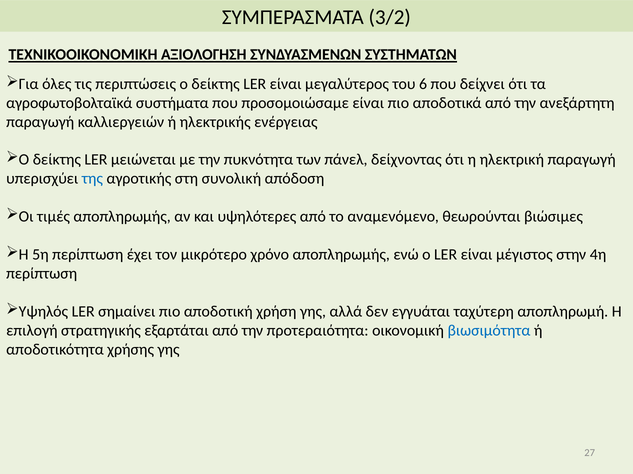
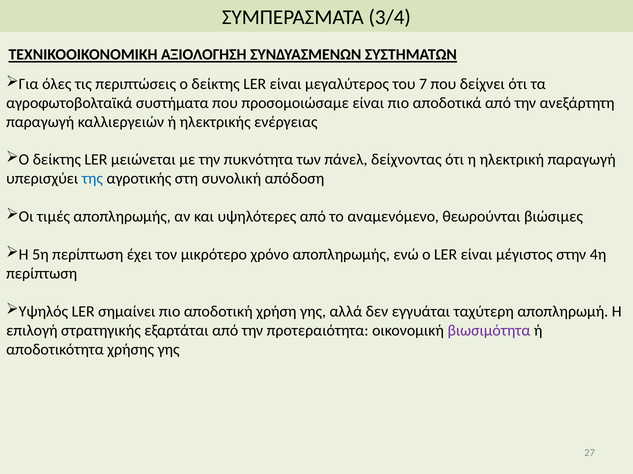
3/2: 3/2 -> 3/4 (390, 17)
6: 6 -> 7 (423, 84)
βιωσιμότητα colour: blue -> purple (489, 331)
